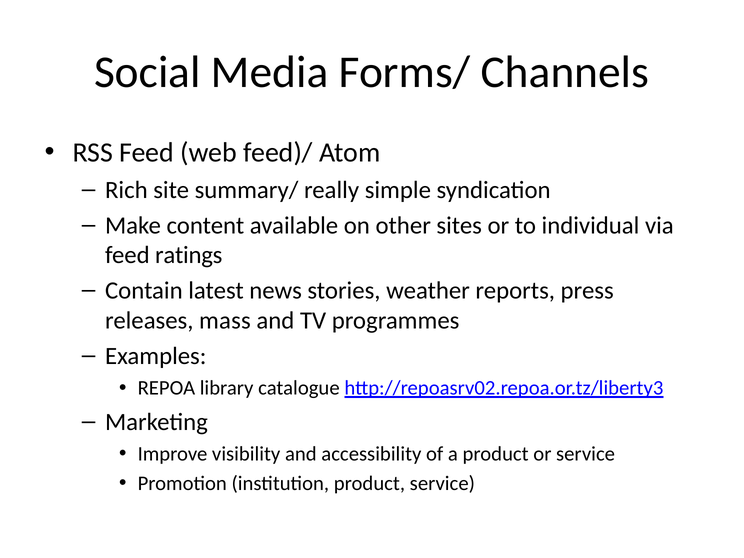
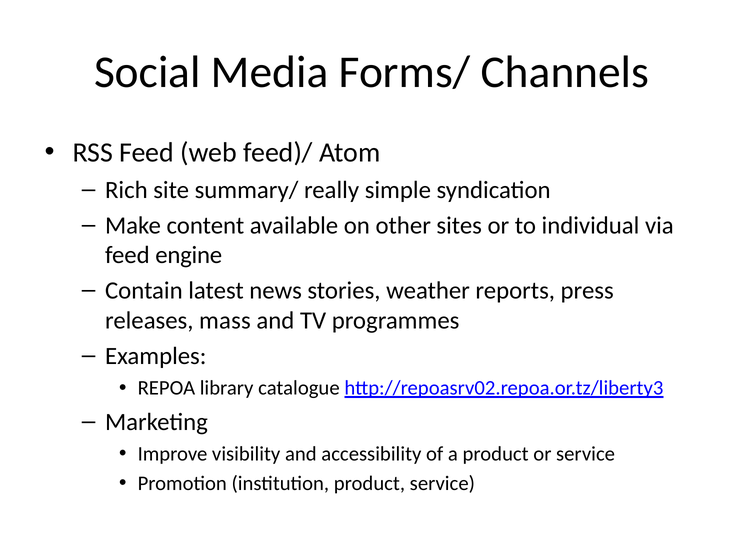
ratings: ratings -> engine (189, 255)
